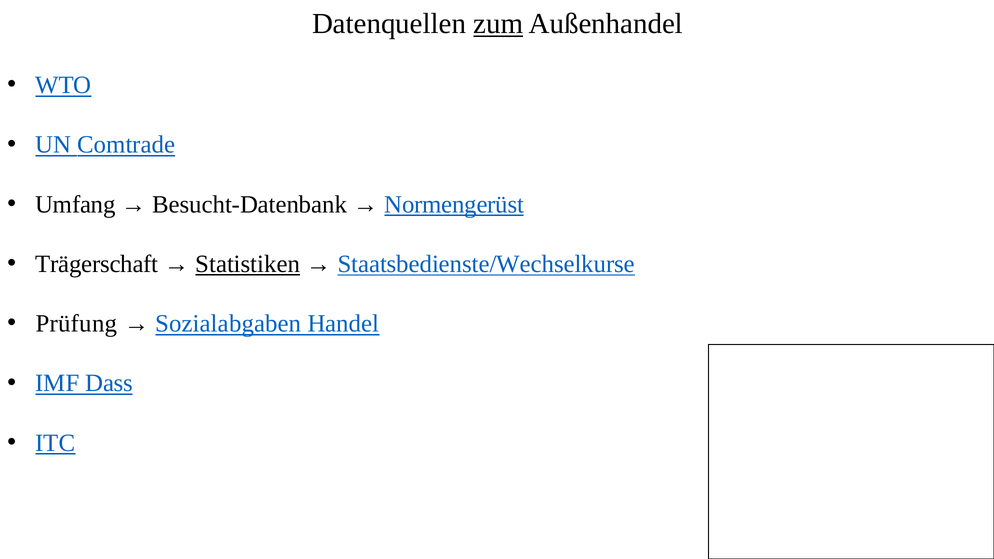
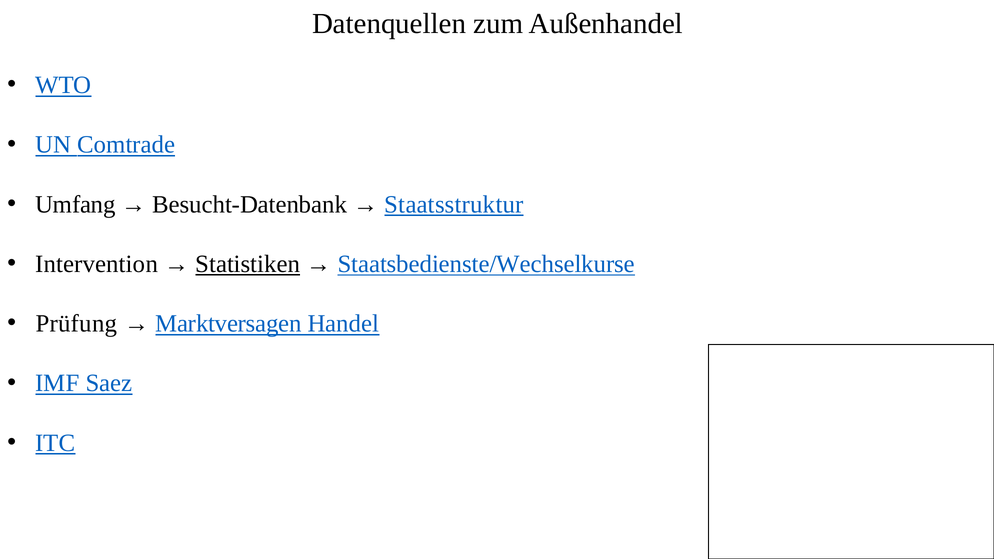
zum underline: present -> none (498, 24)
Normengerüst: Normengerüst -> Staatsstruktur (454, 204)
Trägerschaft: Trägerschaft -> Intervention (97, 264)
Sozialabgaben: Sozialabgaben -> Marktversagen (228, 324)
Dass: Dass -> Saez (109, 383)
